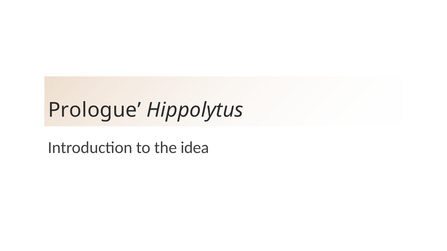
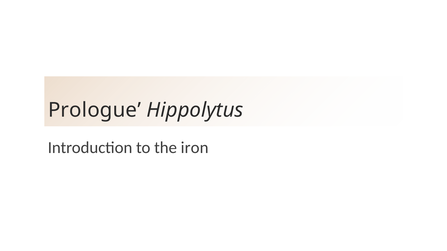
idea: idea -> iron (195, 148)
